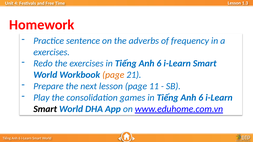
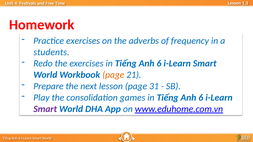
Practice sentence: sentence -> exercises (83, 41)
exercises: exercises -> students (51, 52)
11: 11 -> 31 (154, 86)
Smart colour: black -> purple (45, 109)
